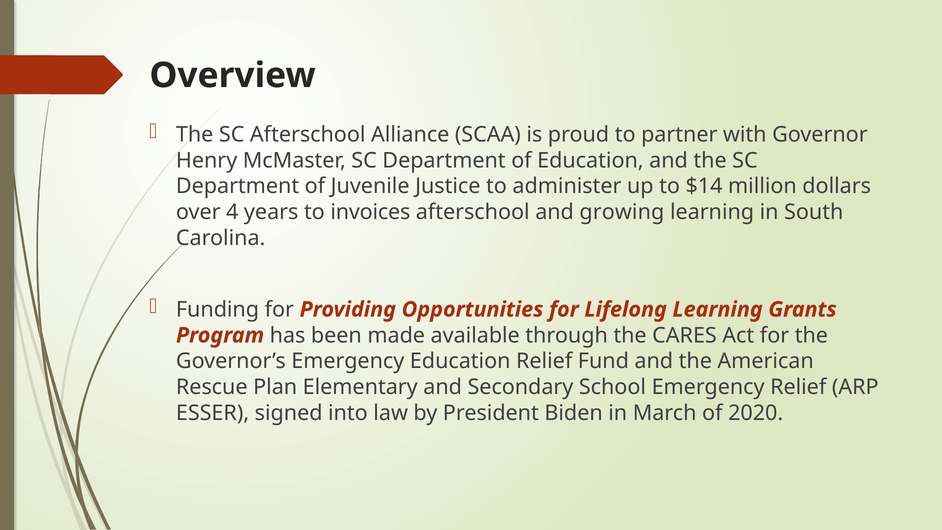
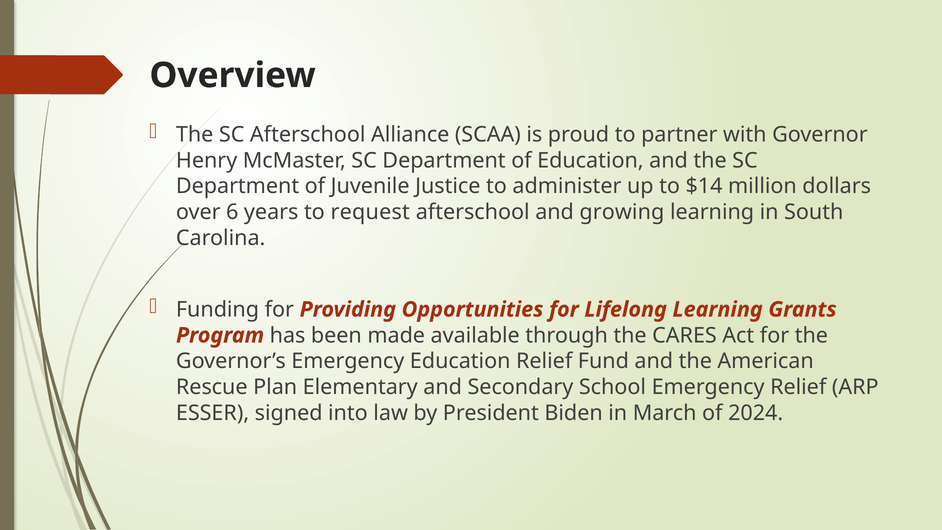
4: 4 -> 6 (232, 212)
invoices: invoices -> request (370, 212)
2020: 2020 -> 2024 (756, 413)
